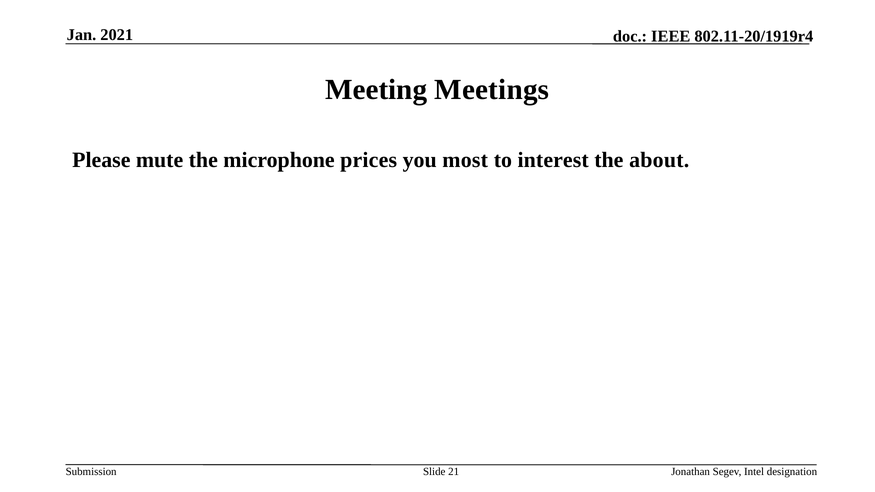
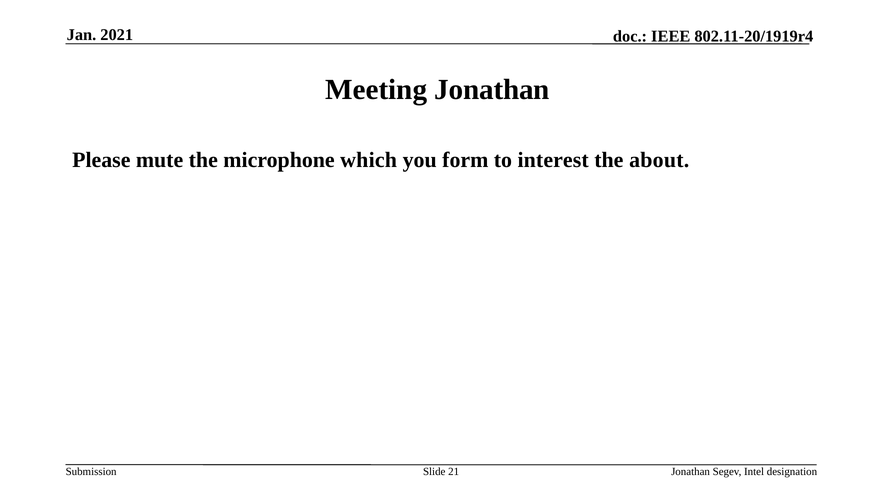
Meeting Meetings: Meetings -> Jonathan (492, 89)
prices: prices -> which (369, 160)
most: most -> form (465, 160)
